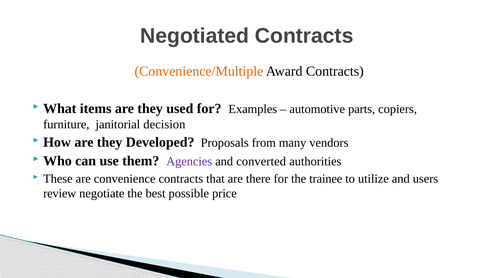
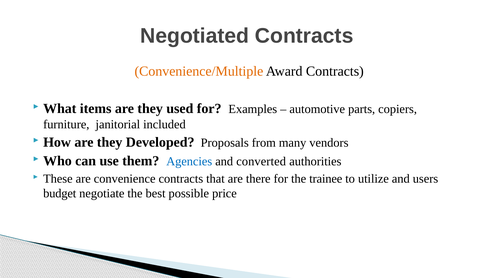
decision: decision -> included (164, 124)
Agencies colour: purple -> blue (189, 161)
review: review -> budget (60, 193)
